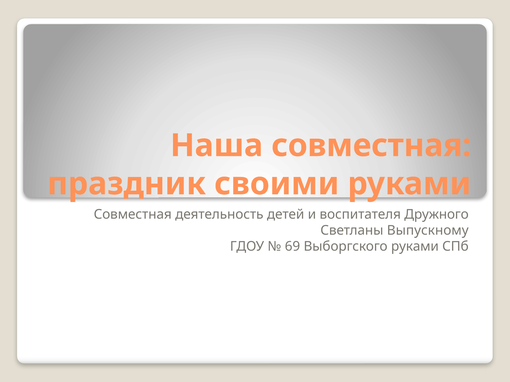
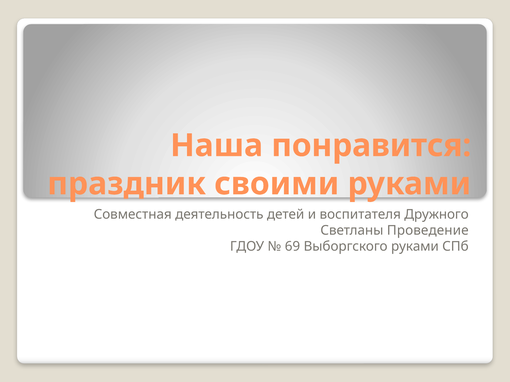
Наша совместная: совместная -> понравится (371, 146)
Выпускному: Выпускному -> Проведение (428, 231)
